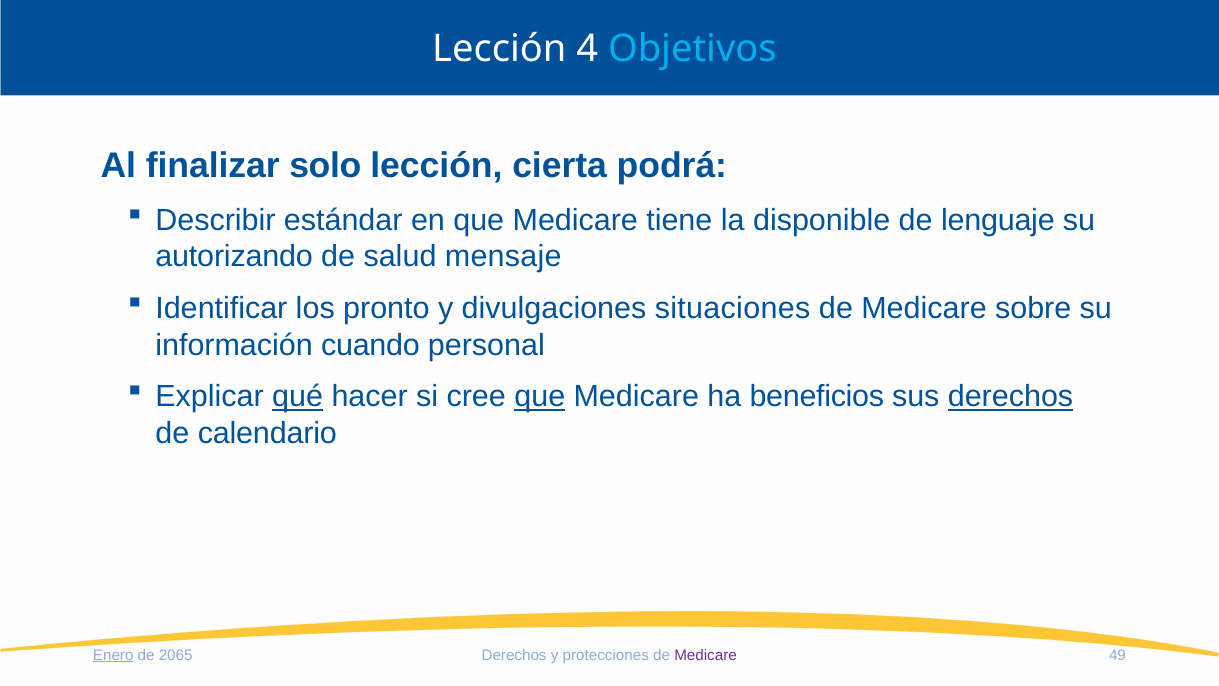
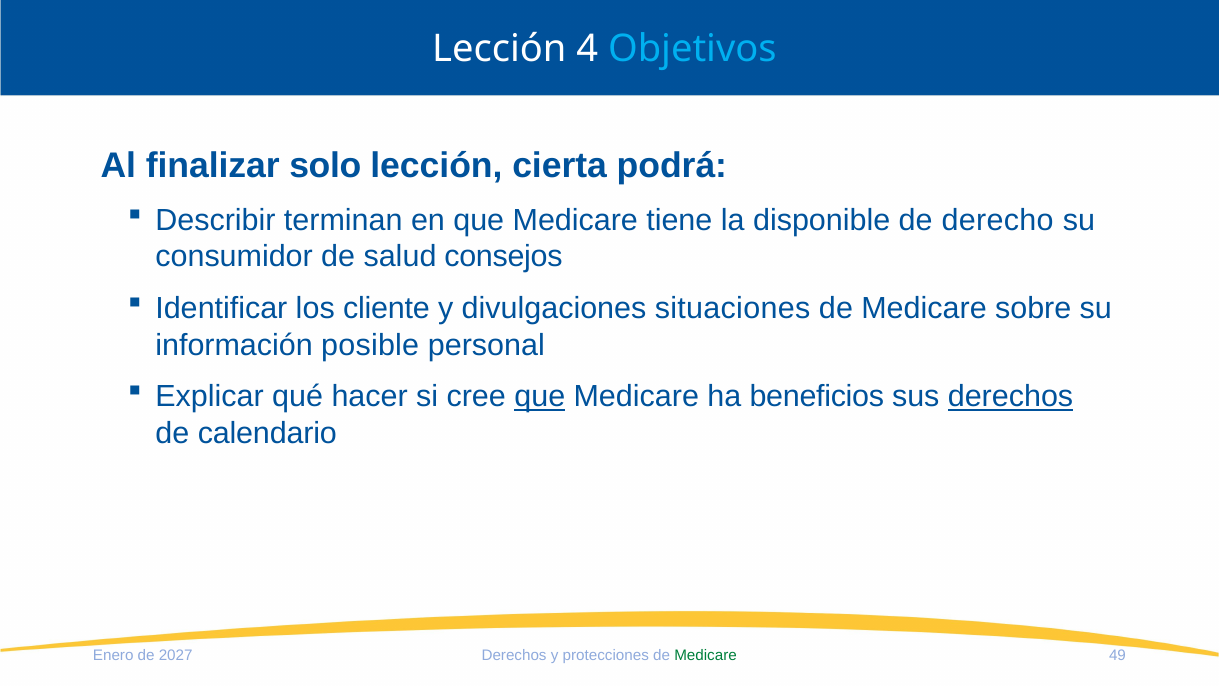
estándar: estándar -> terminan (343, 220)
lenguaje: lenguaje -> derecho (998, 220)
autorizando: autorizando -> consumidor (234, 257)
mensaje: mensaje -> consejos (503, 257)
pronto: pronto -> cliente (386, 308)
cuando: cuando -> posible (370, 345)
qué underline: present -> none (298, 397)
Enero underline: present -> none (113, 655)
2065: 2065 -> 2027 (176, 655)
Medicare colour: purple -> green (706, 655)
